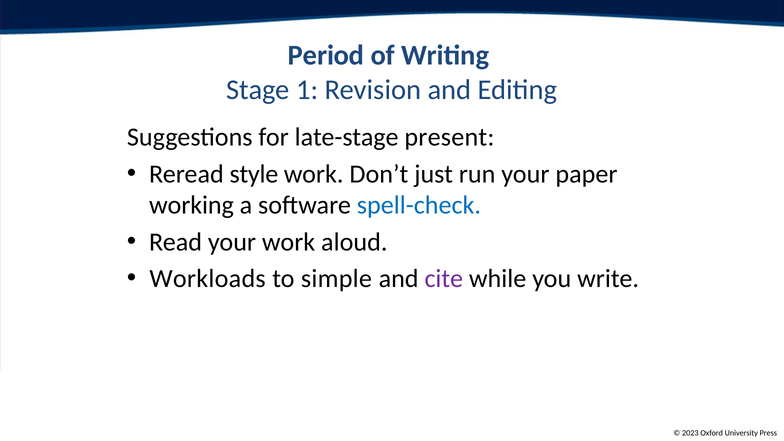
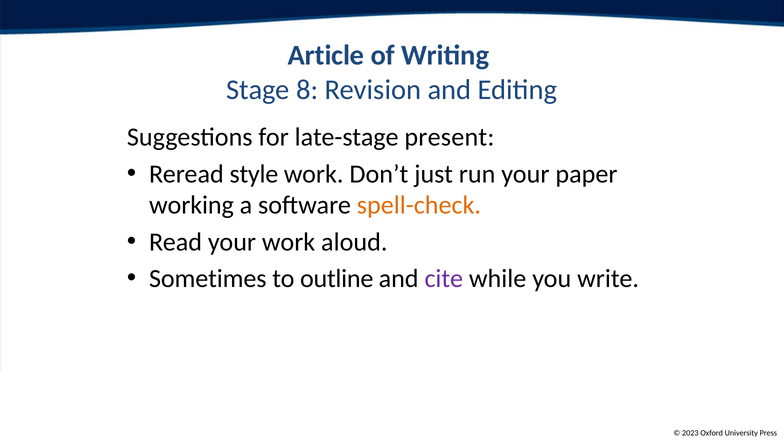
Period: Period -> Article (326, 55)
1: 1 -> 8 (307, 90)
spell-check colour: blue -> orange (419, 205)
Workloads: Workloads -> Sometimes (208, 278)
simple: simple -> outline (337, 278)
